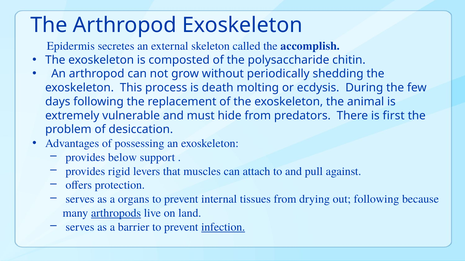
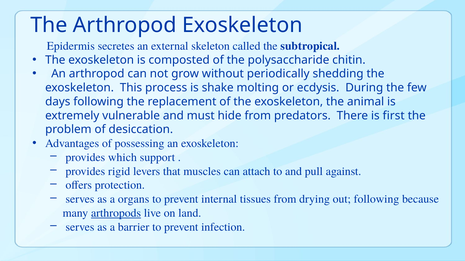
accomplish: accomplish -> subtropical (310, 46)
death: death -> shake (218, 88)
below: below -> which (122, 158)
infection underline: present -> none (223, 227)
